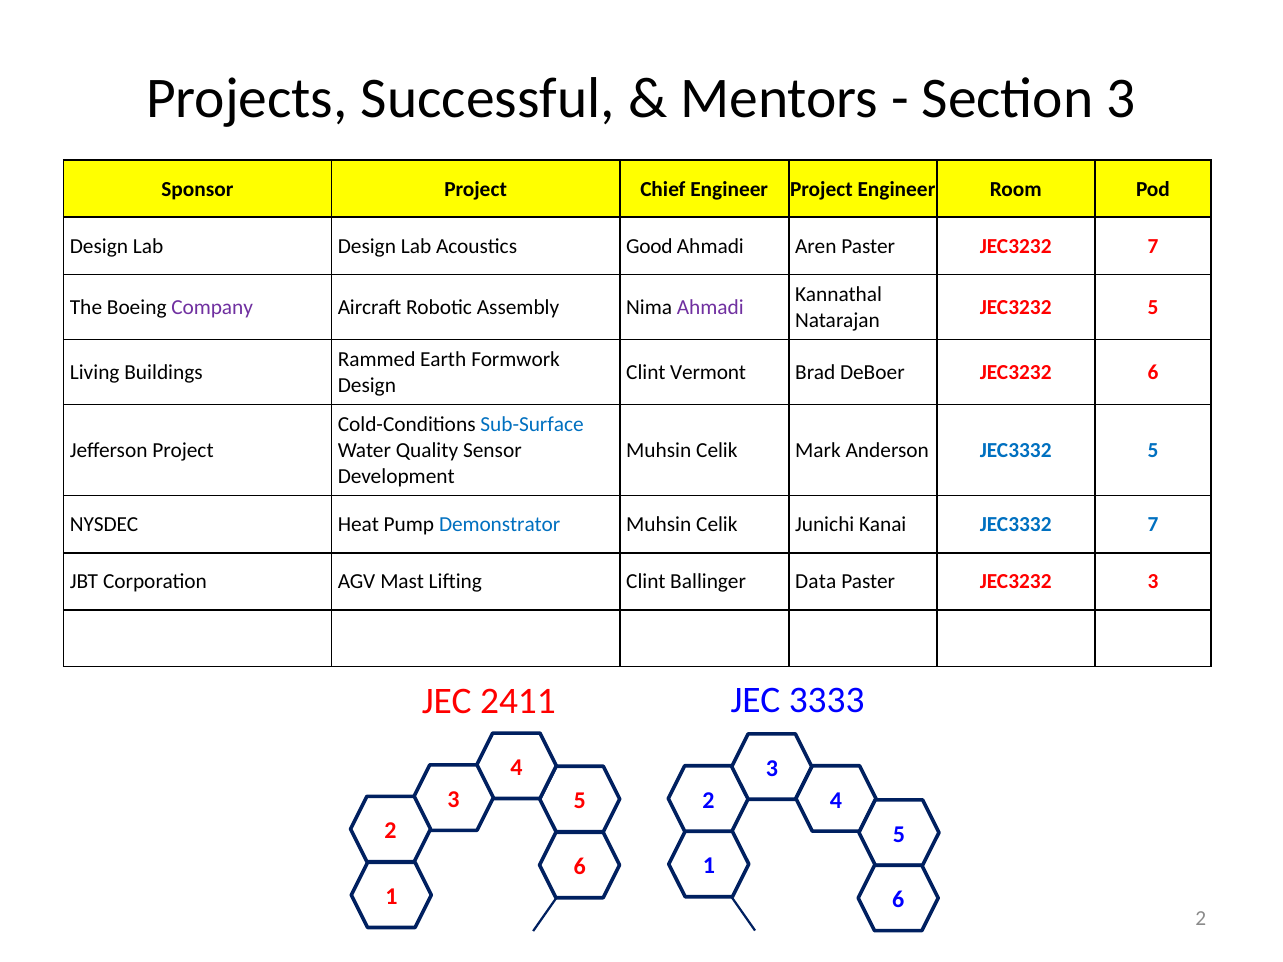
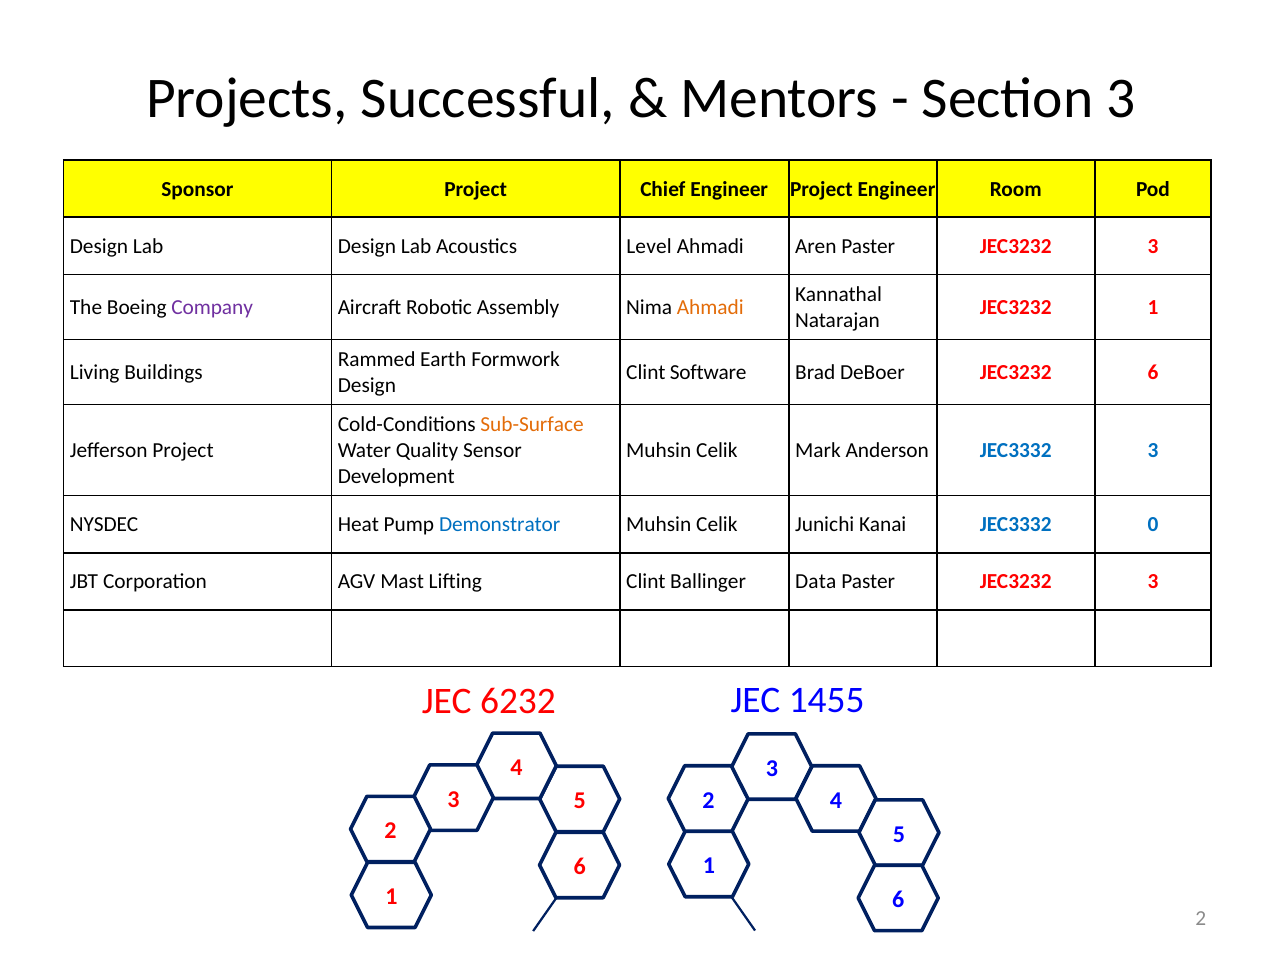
Good: Good -> Level (649, 246)
Aren Paster JEC3232 7: 7 -> 3 (1153, 246)
Ahmadi colour: purple -> orange (710, 307)
JEC3232 5: 5 -> 1 (1153, 307)
Vermont: Vermont -> Software (708, 372)
Sub-Surface colour: blue -> orange (532, 424)
JEC3332 5: 5 -> 3 (1153, 450)
JEC3332 7: 7 -> 0 (1153, 525)
2411: 2411 -> 6232 (518, 701)
3333: 3333 -> 1455 (827, 701)
